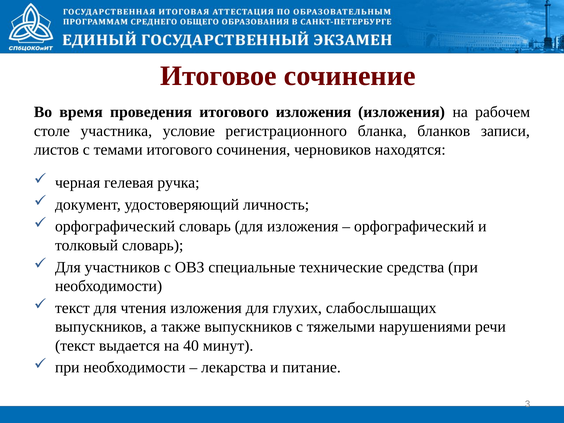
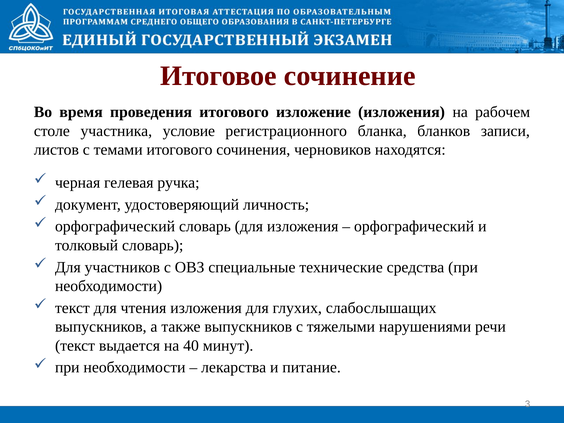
итогового изложения: изложения -> изложение (313, 112)
